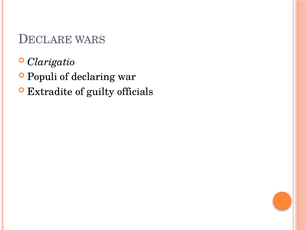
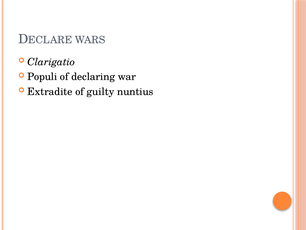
officials: officials -> nuntius (135, 91)
